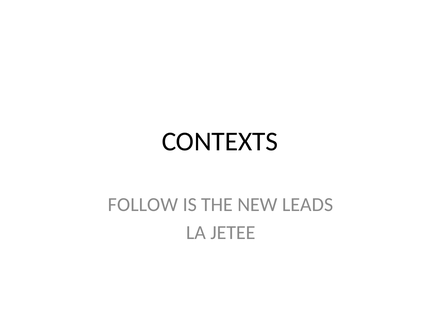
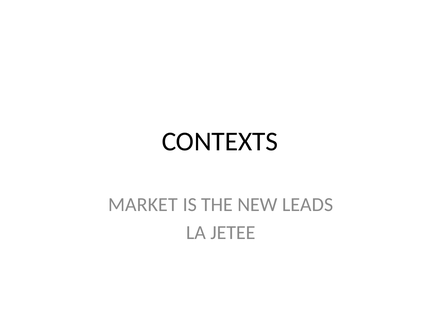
FOLLOW: FOLLOW -> MARKET (143, 205)
